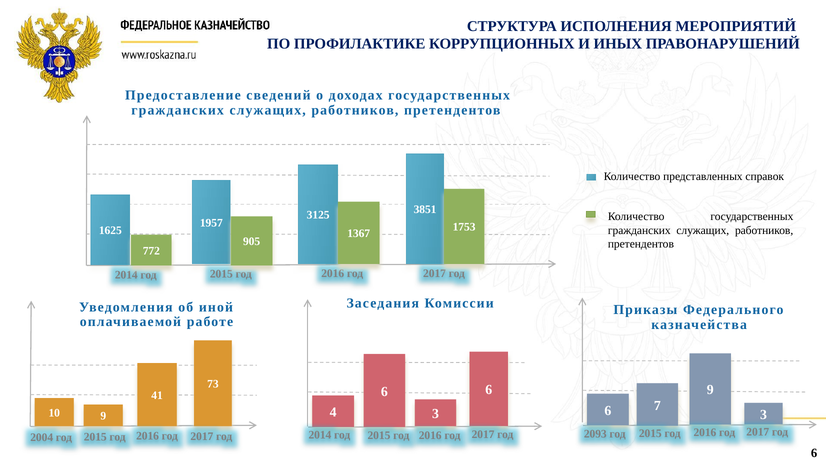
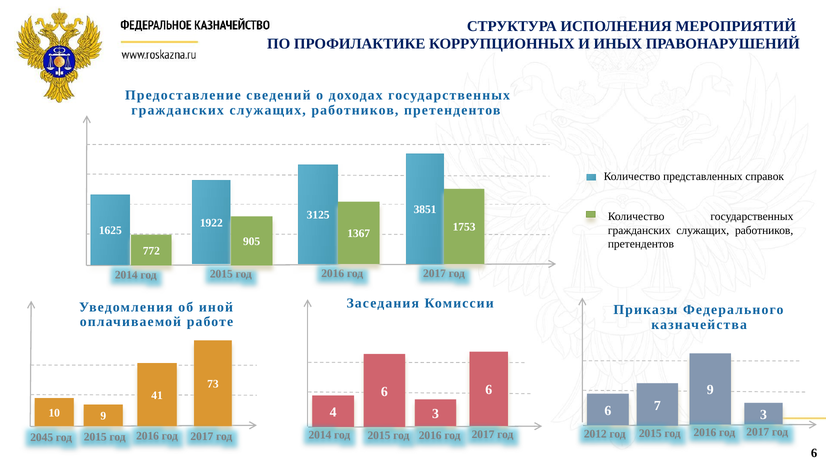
1957: 1957 -> 1922 (211, 223)
2093: 2093 -> 2012 (595, 433)
2004: 2004 -> 2045 (42, 437)
